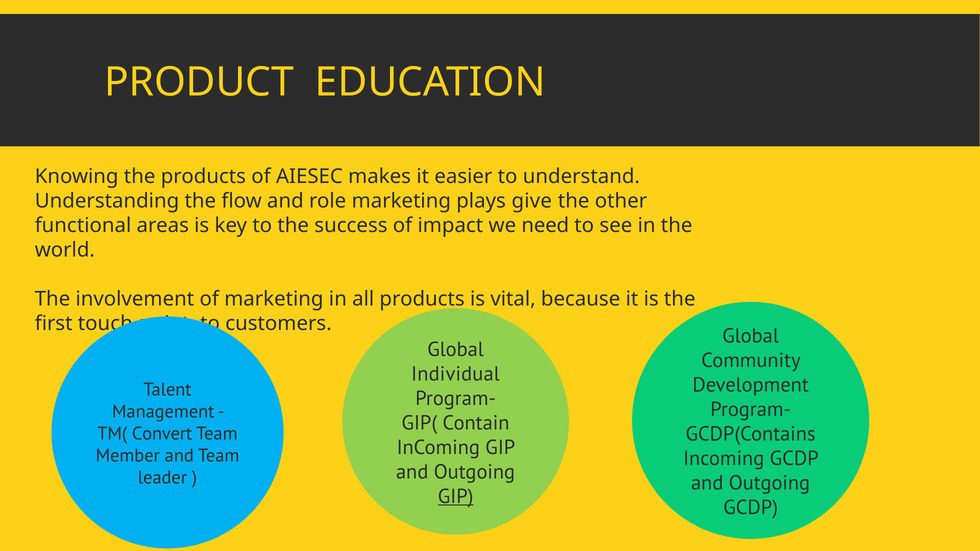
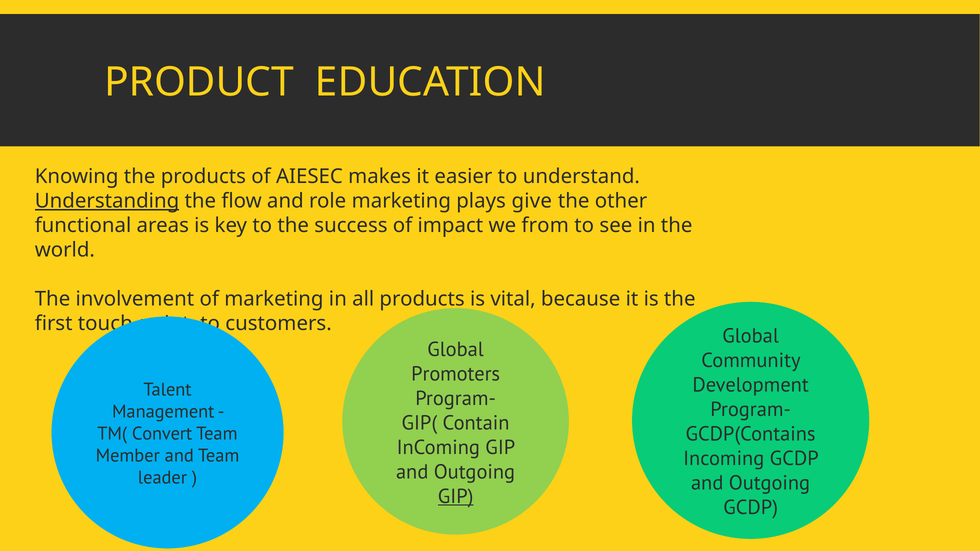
Understanding underline: none -> present (107, 201)
need: need -> from (545, 226)
Individual: Individual -> Promoters (456, 374)
